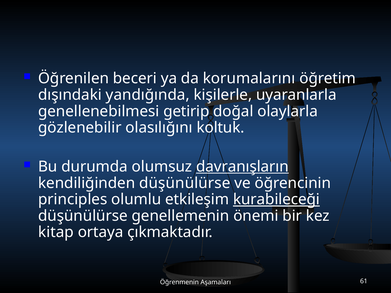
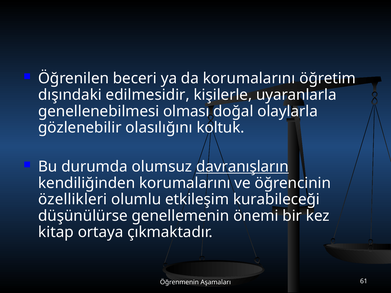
yandığında: yandığında -> edilmesidir (148, 95)
getirip: getirip -> olması (186, 111)
kendiliğinden düşünülürse: düşünülürse -> korumalarını (185, 183)
principles: principles -> özellikleri (73, 200)
kurabileceği underline: present -> none (276, 200)
